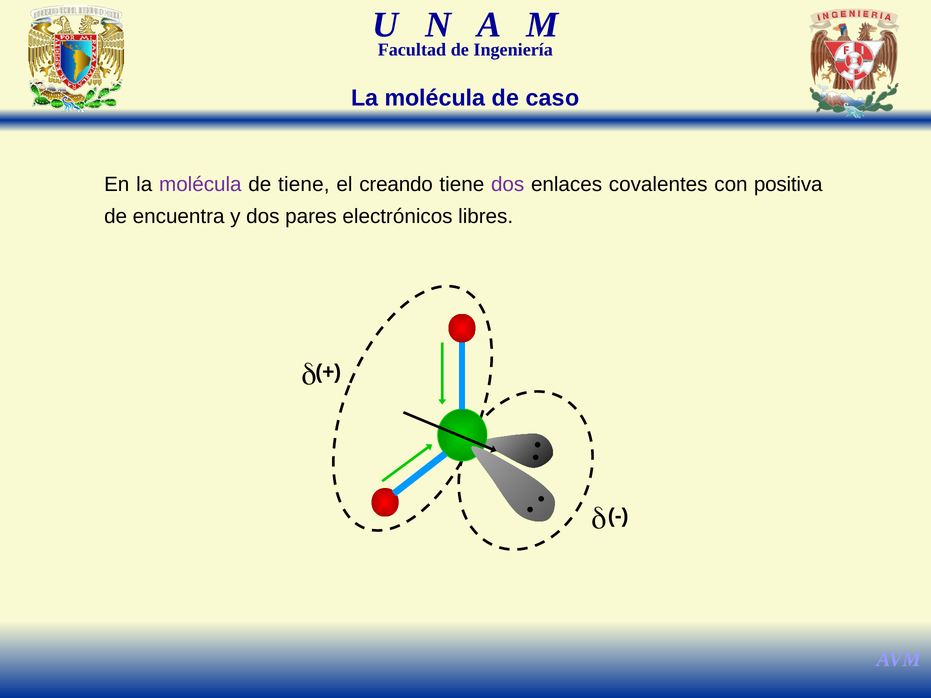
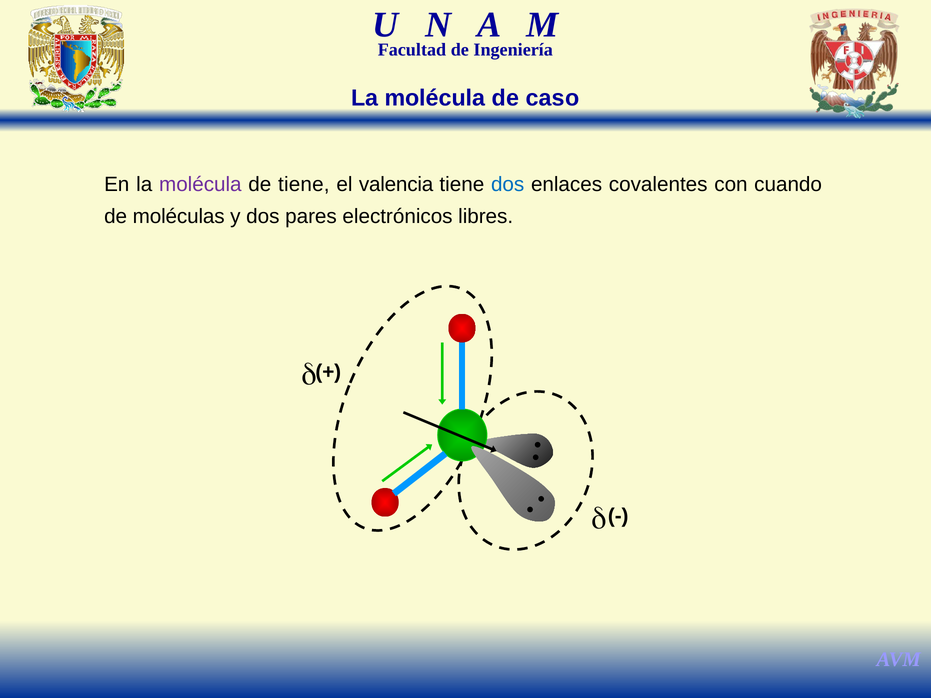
creando: creando -> valencia (396, 184)
dos colour: purple -> blue (508, 184)
positiva: positiva -> cuando (788, 184)
encuentra: encuentra -> moléculas (179, 217)
